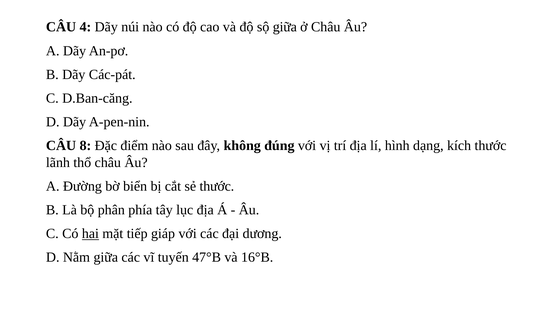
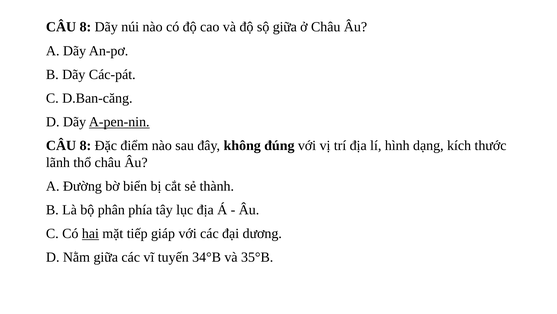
4: 4 -> 8 (85, 27)
A-pen-nin underline: none -> present (119, 122)
sẻ thước: thước -> thành (217, 186)
47°B: 47°B -> 34°B (207, 257)
16°B: 16°B -> 35°B (257, 257)
